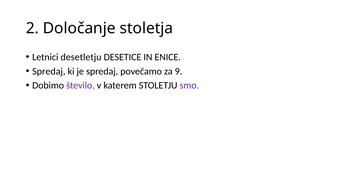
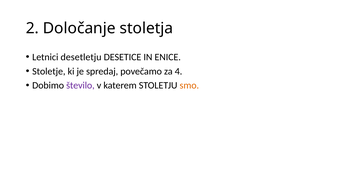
Spredaj: Spredaj -> Stoletje (49, 72)
9: 9 -> 4 (179, 72)
smo colour: purple -> orange (189, 86)
